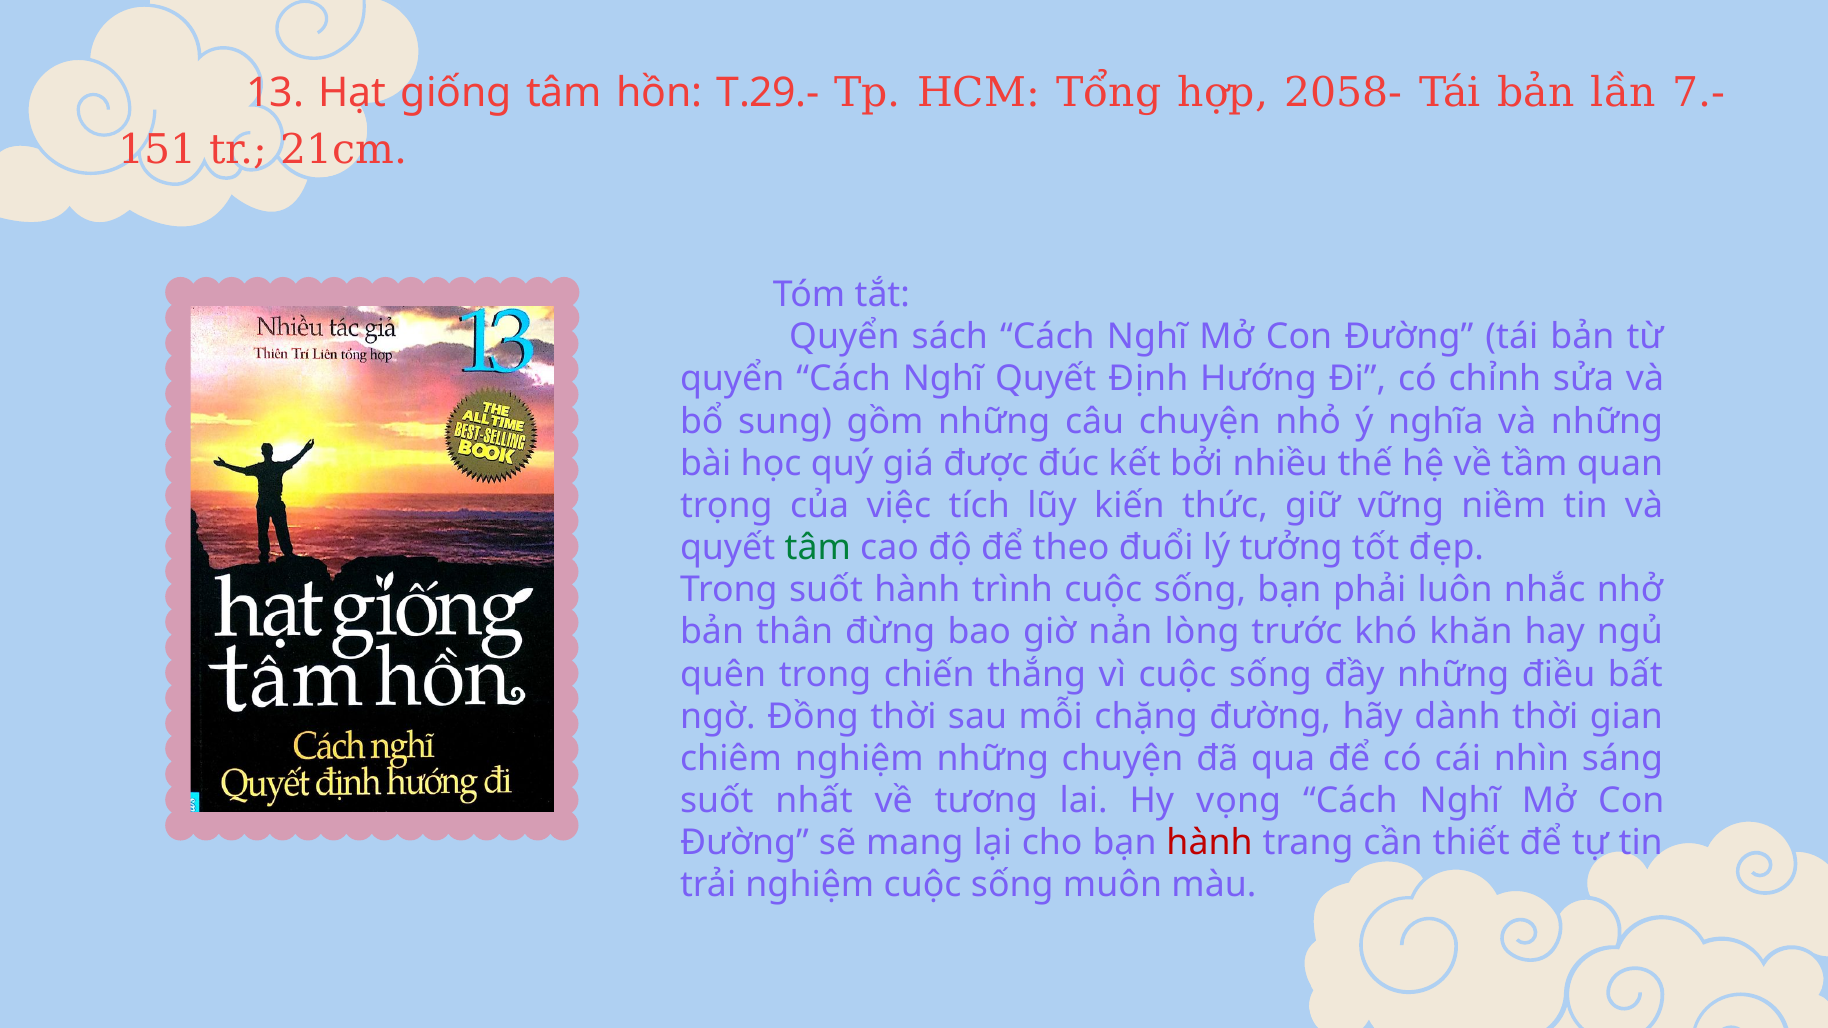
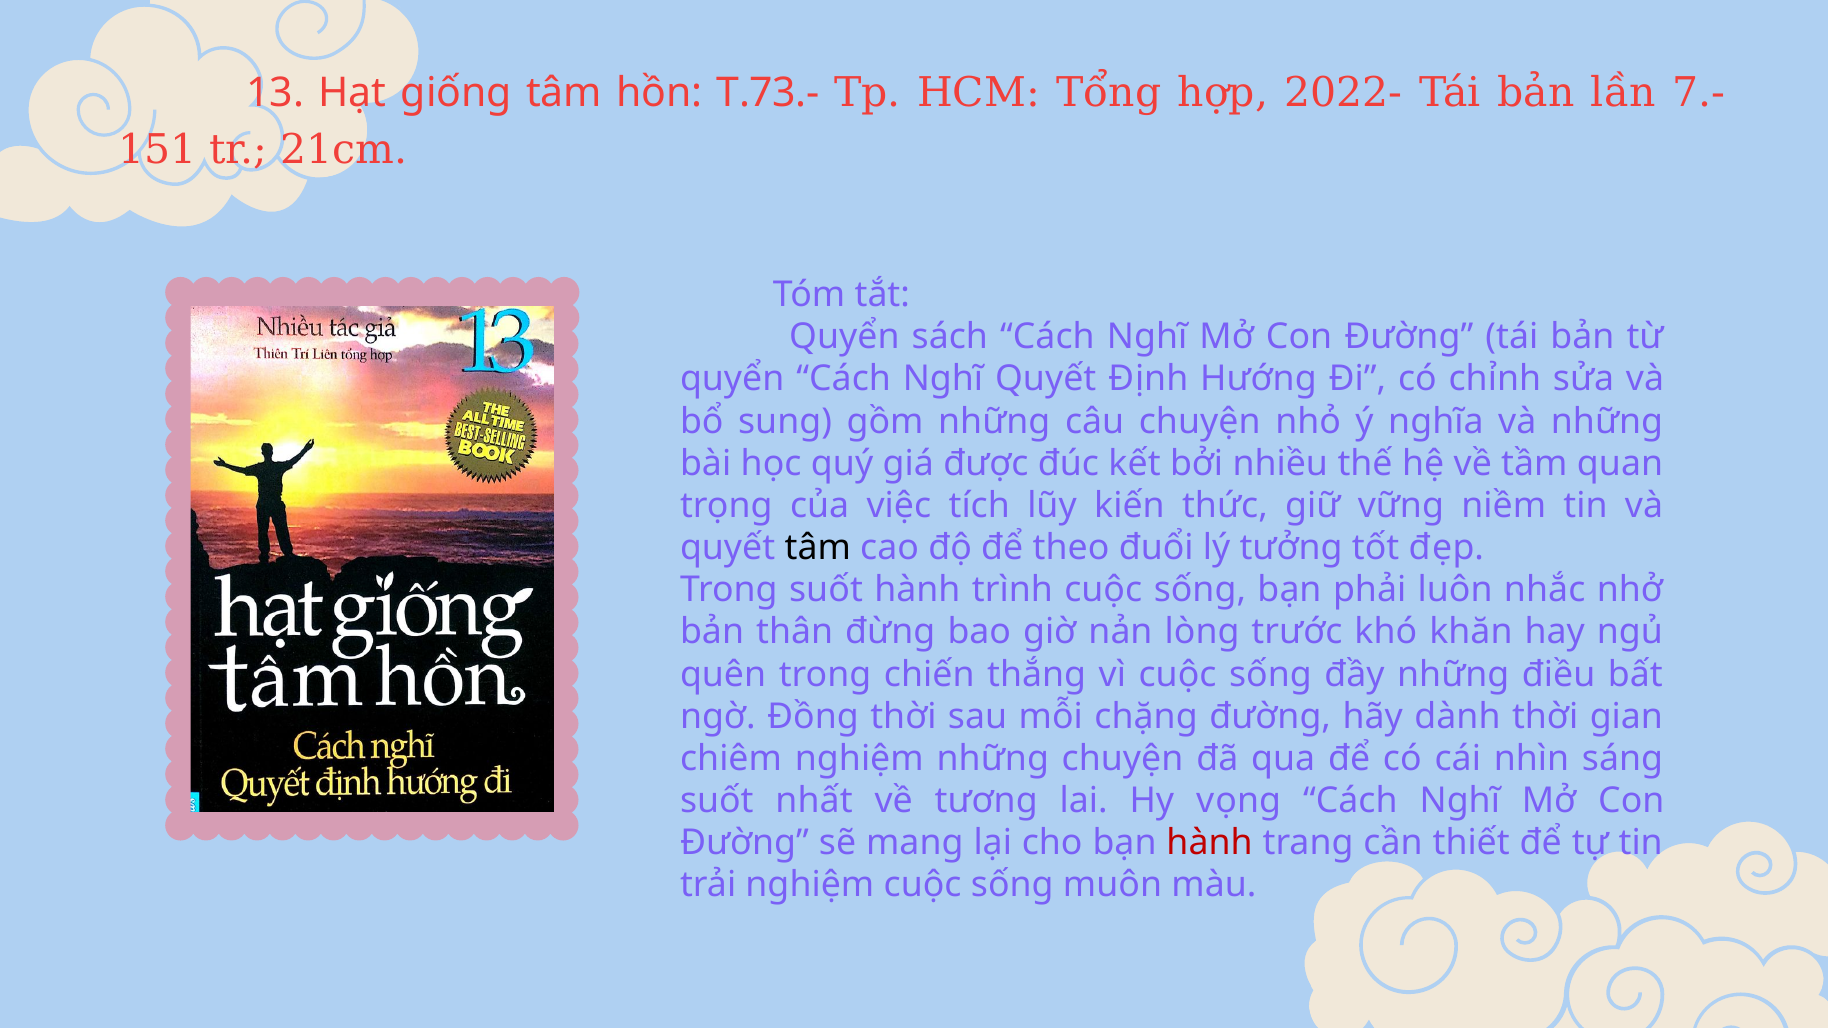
T.29.-: T.29.- -> T.73.- (768, 93)
2058-: 2058- -> 2022- (1344, 93)
tâm colour: green -> black (818, 548)
